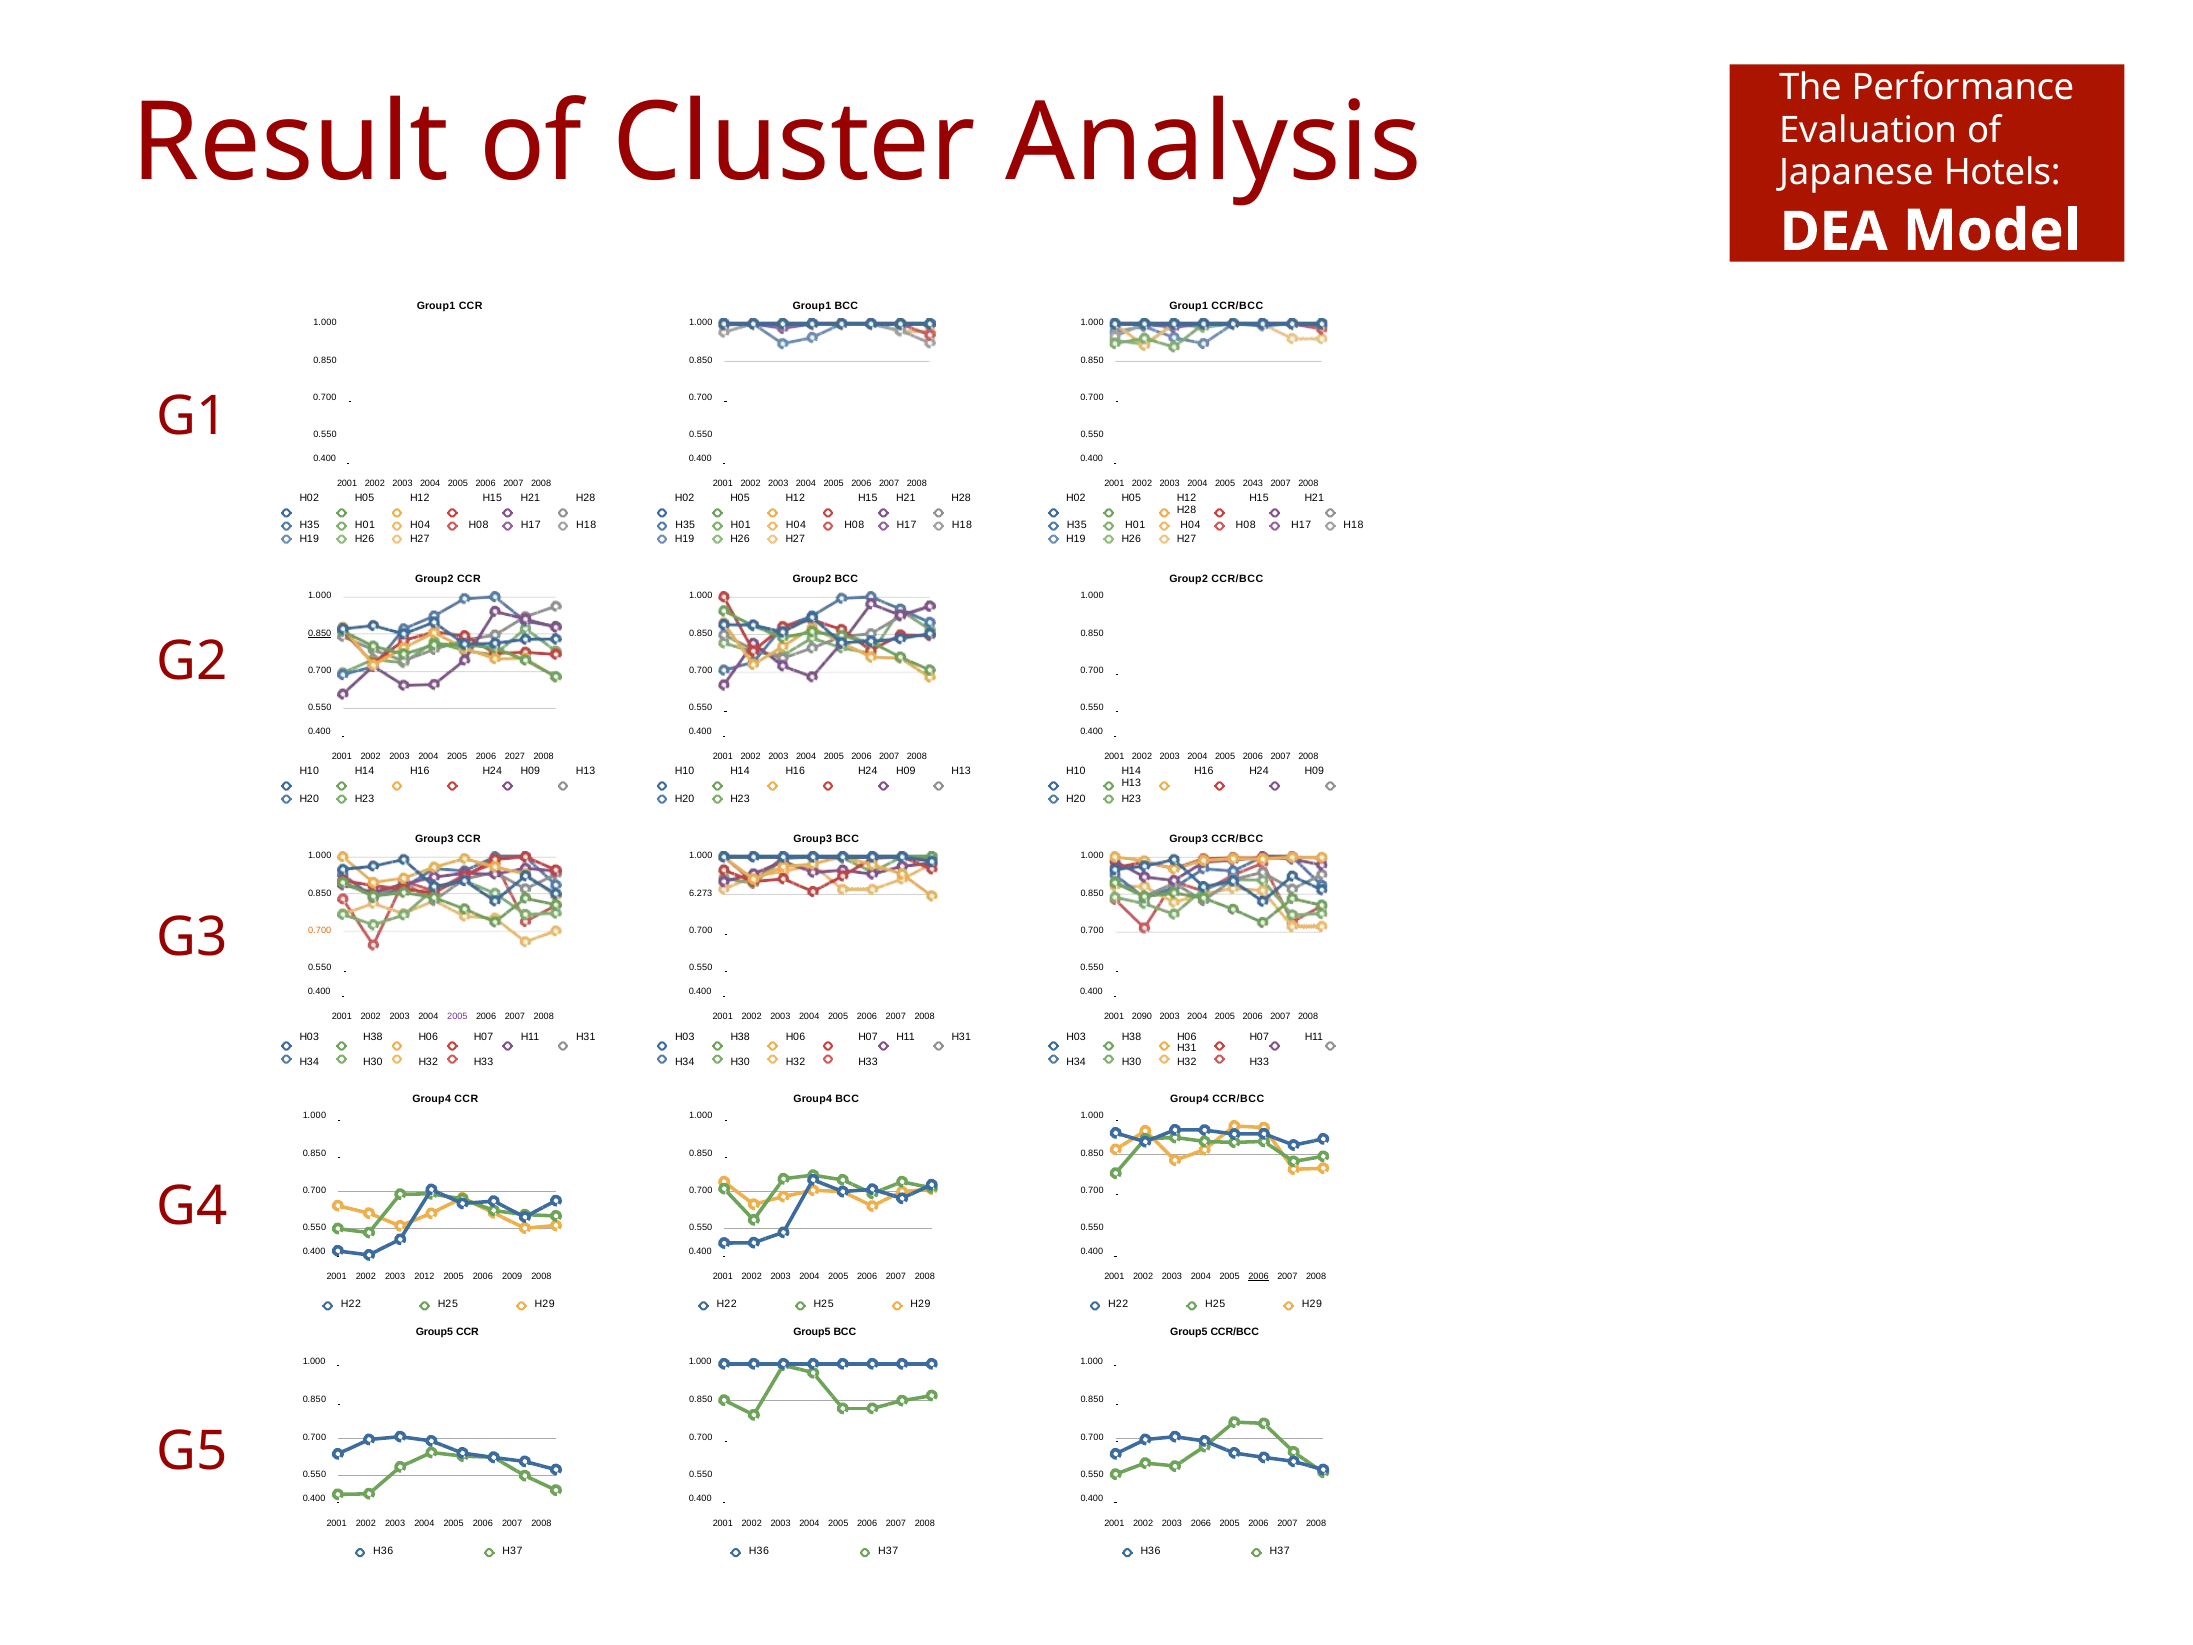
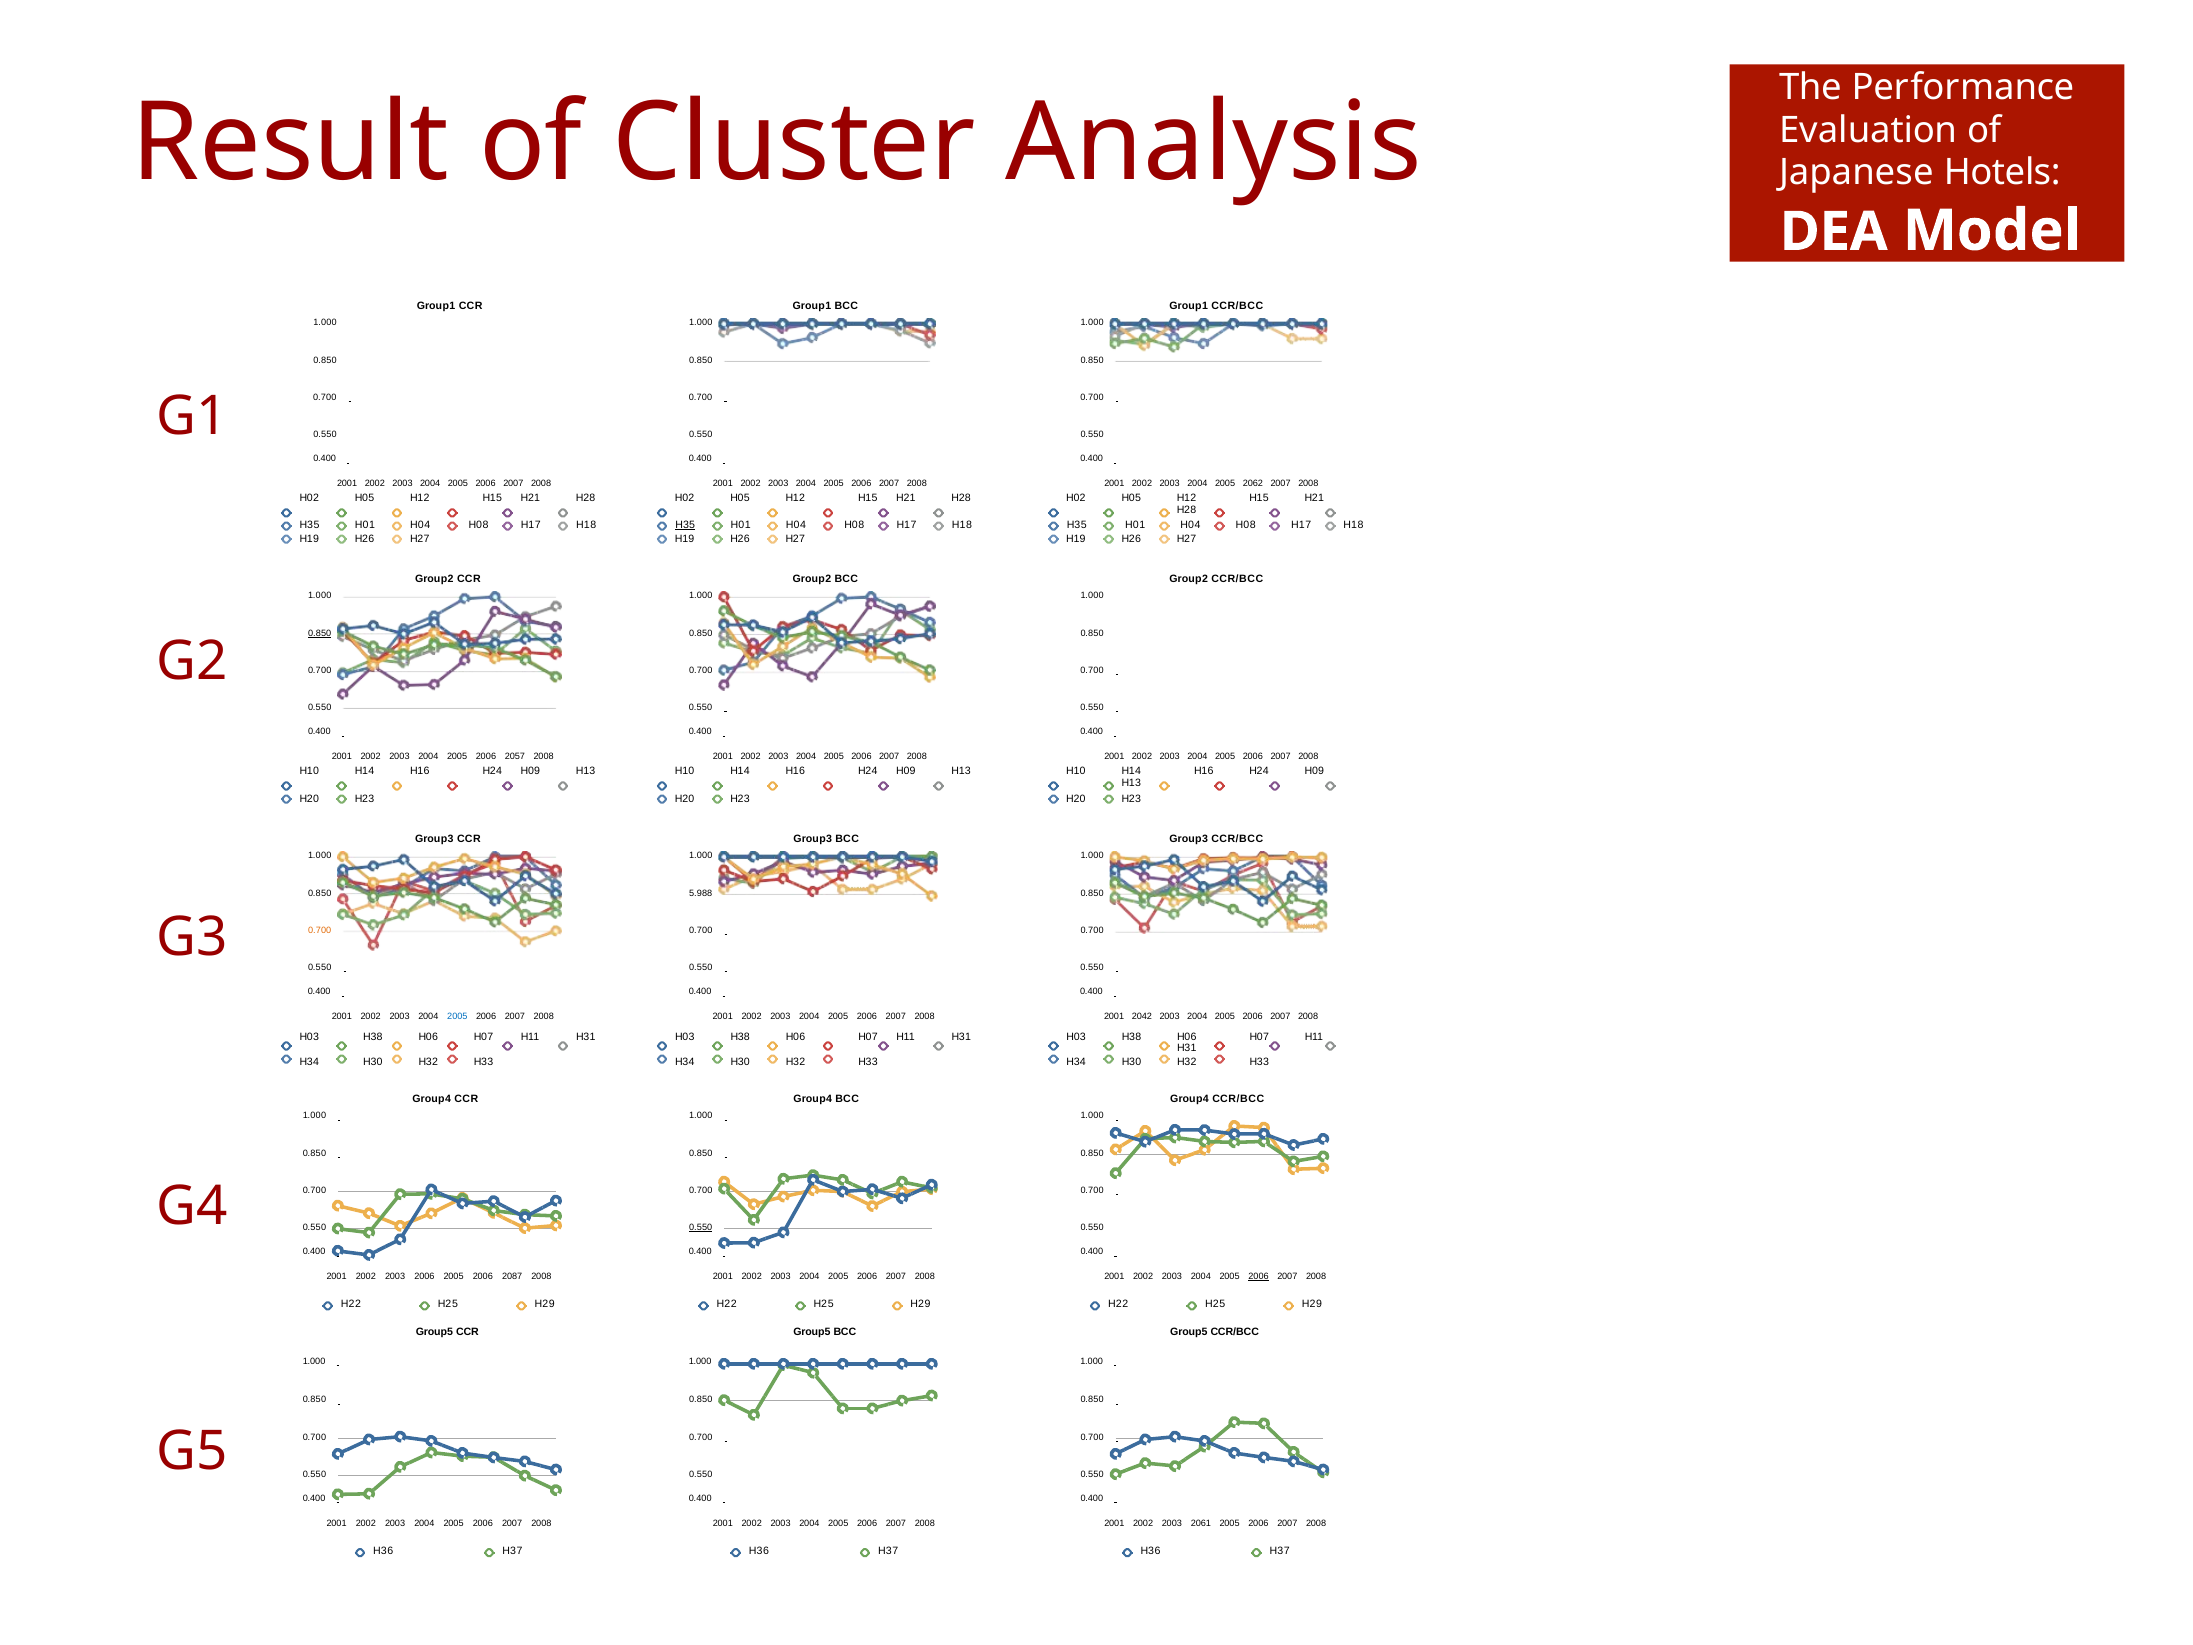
2043: 2043 -> 2062 (1253, 484)
H35 underline: none -> present (685, 524)
2027: 2027 -> 2057 (515, 757)
6.273: 6.273 -> 5.988 (701, 893)
2005 colour: purple -> blue (457, 1017)
2090: 2090 -> 2042 (1142, 1017)
0.550 underline: none -> present (701, 1227)
2003 2012: 2012 -> 2006 (424, 1277)
2009: 2009 -> 2087 (512, 1277)
2066: 2066 -> 2061 (1201, 1523)
